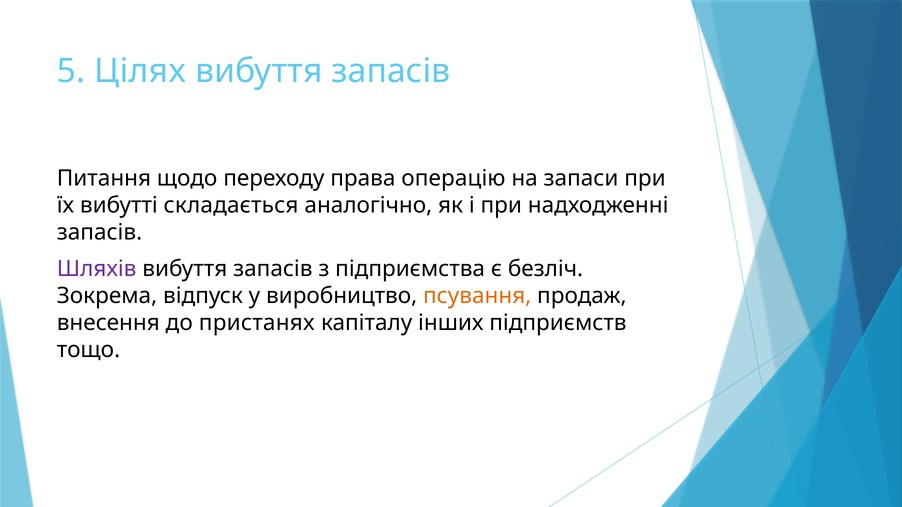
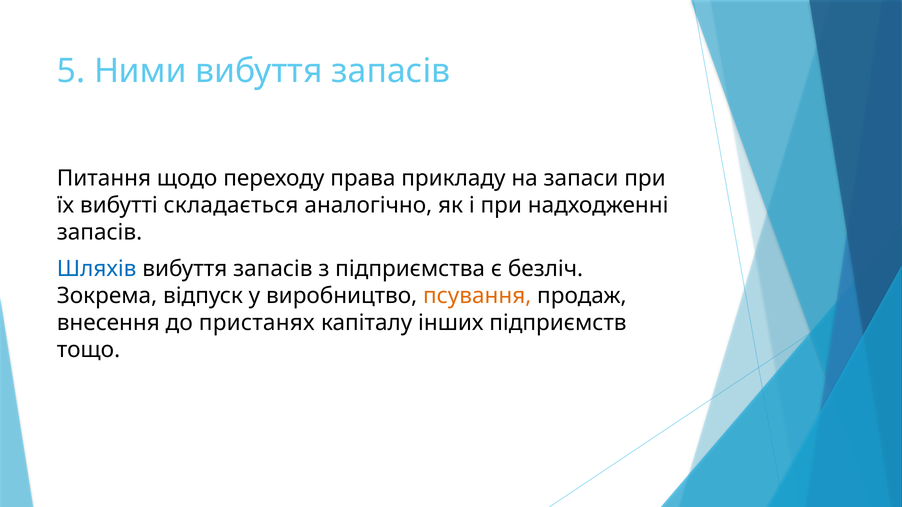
Цiлях: Цiлях -> Ними (140, 71)
операцію: операцію -> прикладу (453, 178)
Шляхів colour: purple -> blue (97, 269)
